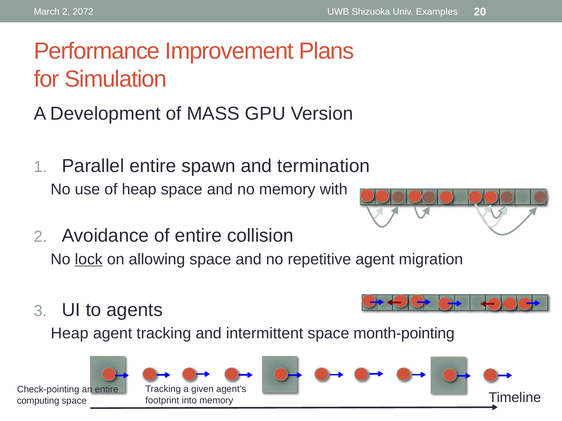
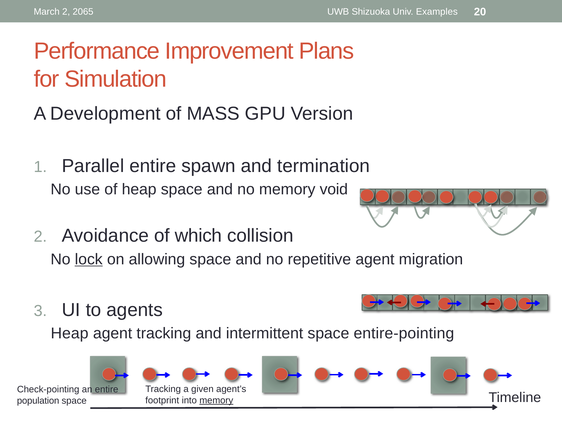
2072: 2072 -> 2065 (83, 12)
with: with -> void (334, 190)
of entire: entire -> which (198, 236)
month-pointing: month-pointing -> entire-pointing (404, 334)
memory underline: none -> present (216, 401)
computing: computing -> population (38, 401)
